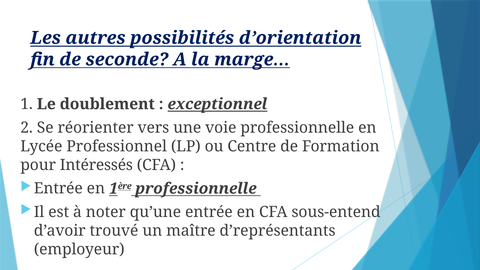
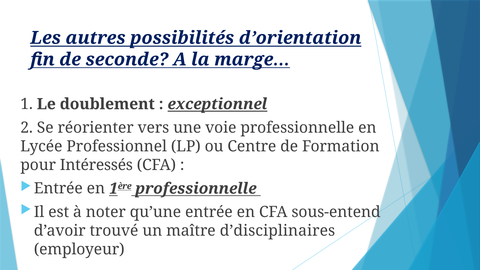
d’représentants: d’représentants -> d’disciplinaires (277, 231)
